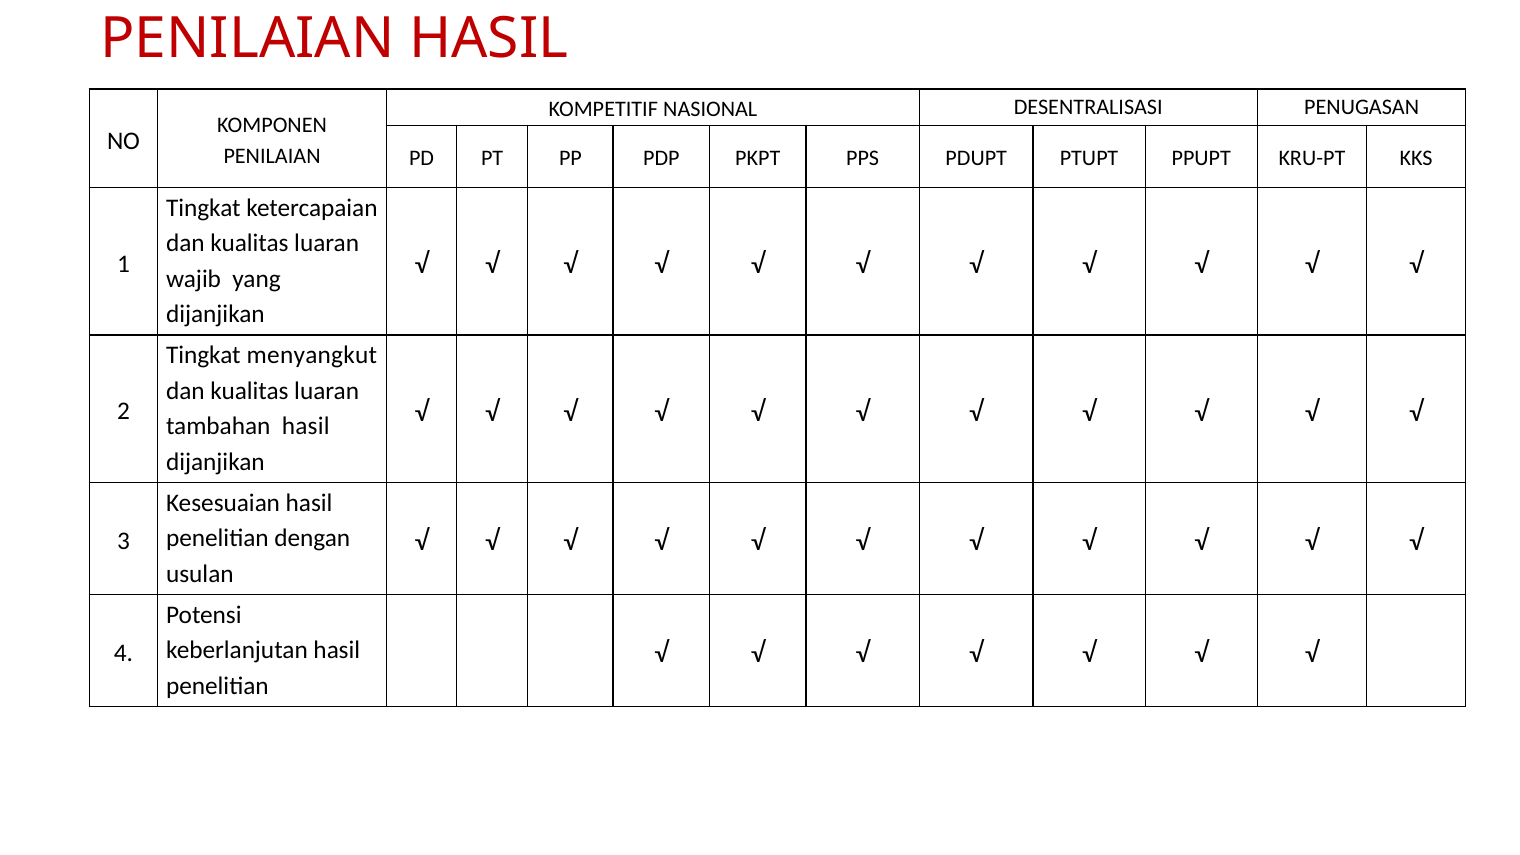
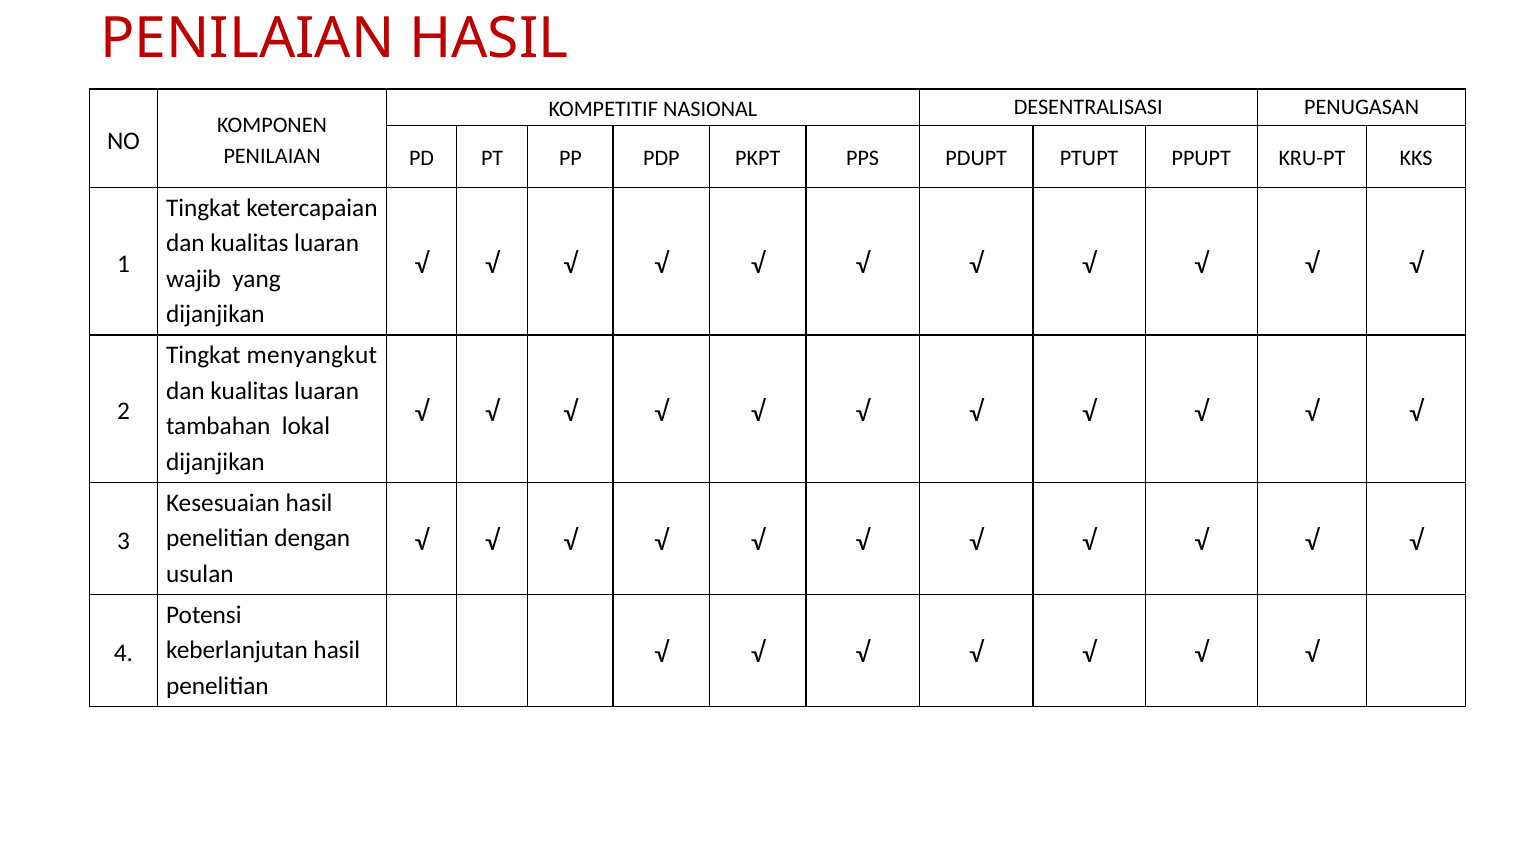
tambahan hasil: hasil -> lokal (306, 427)
